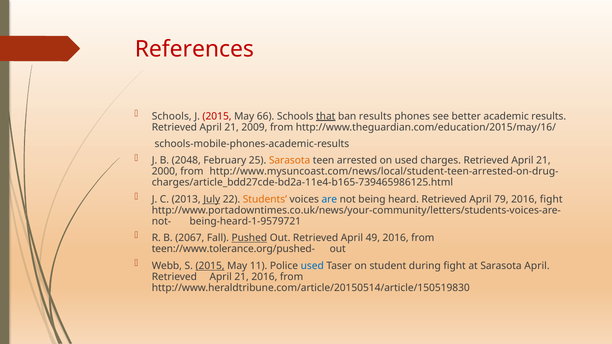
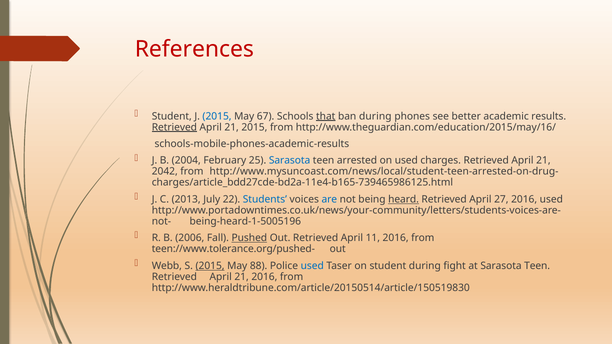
Schools: Schools -> Student (172, 116)
2015 colour: red -> blue (217, 116)
66: 66 -> 67 (266, 116)
ban results: results -> during (375, 116)
Retrieved underline: none -> present (174, 127)
21 2009: 2009 -> 2015 (254, 127)
2048: 2048 -> 2004 (186, 161)
Sarasota colour: orange -> blue (290, 161)
2000: 2000 -> 2042 (165, 172)
July underline: present -> none (212, 199)
Students colour: orange -> blue (265, 199)
heard underline: none -> present (404, 199)
79: 79 -> 27 (501, 199)
2016 fight: fight -> used (551, 199)
being-heard-1-9579721: being-heard-1-9579721 -> being-heard-1-5005196 (245, 221)
2067: 2067 -> 2006 (190, 238)
49: 49 -> 11 (373, 238)
11: 11 -> 88 (259, 266)
at Sarasota April: April -> Teen (537, 266)
